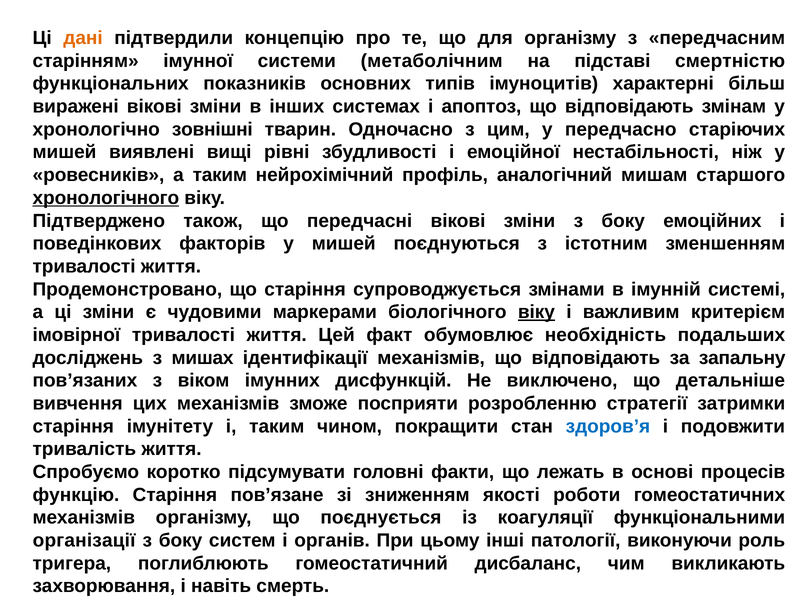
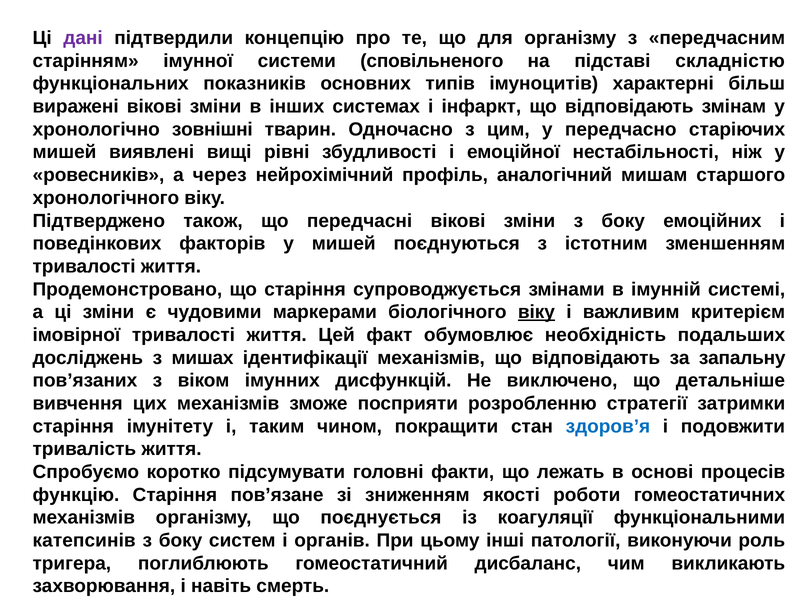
дані colour: orange -> purple (83, 38)
метаболічним: метаболічним -> сповільненого (432, 61)
смертністю: смертністю -> складністю (730, 61)
апоптоз: апоптоз -> інфаркт (481, 107)
а таким: таким -> через (220, 175)
хронологічного underline: present -> none (106, 198)
організації: організації -> катепсинів (84, 540)
